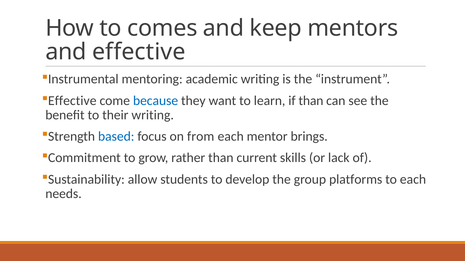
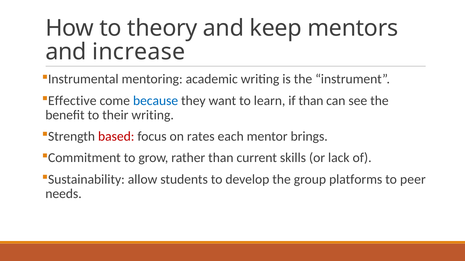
comes: comes -> theory (162, 28)
and effective: effective -> increase (139, 52)
based colour: blue -> red (116, 137)
from: from -> rates (201, 137)
to each: each -> peer (413, 180)
